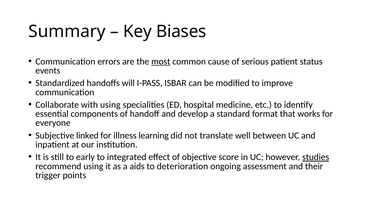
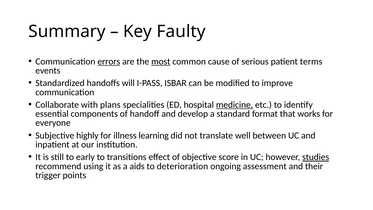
Biases: Biases -> Faulty (181, 31)
errors underline: none -> present (109, 61)
status: status -> terms (311, 61)
with using: using -> plans (110, 105)
medicine underline: none -> present (234, 105)
linked: linked -> highly (87, 135)
integrated: integrated -> transitions (127, 157)
